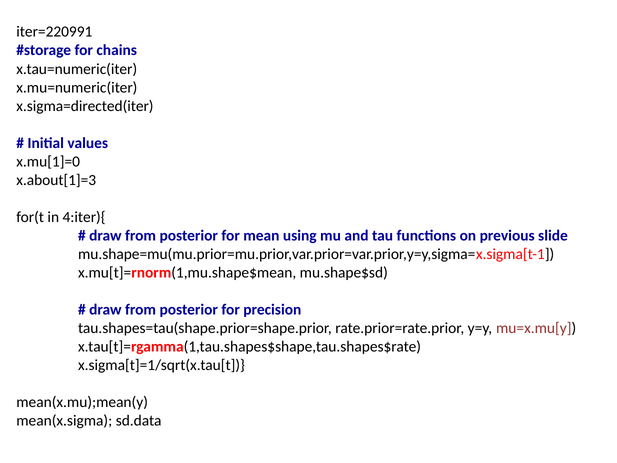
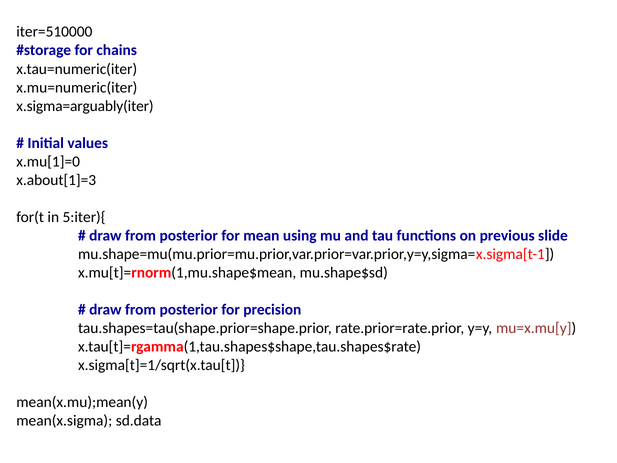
iter=220991: iter=220991 -> iter=510000 (54, 32)
x.sigma=directed(iter: x.sigma=directed(iter -> x.sigma=arguably(iter (85, 106)
4:iter){: 4:iter){ -> 5:iter){ (84, 217)
